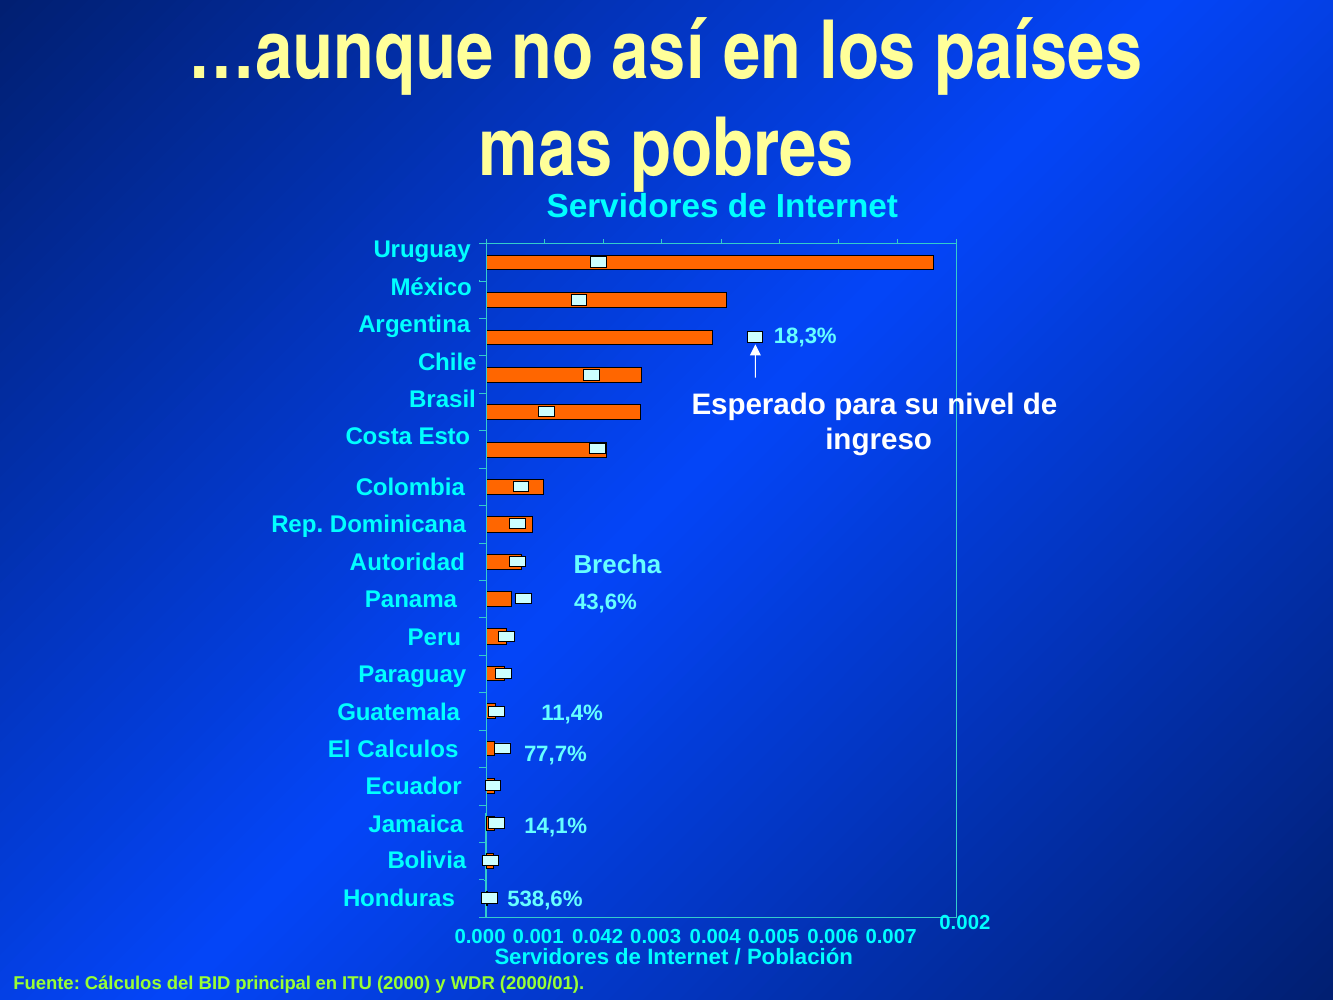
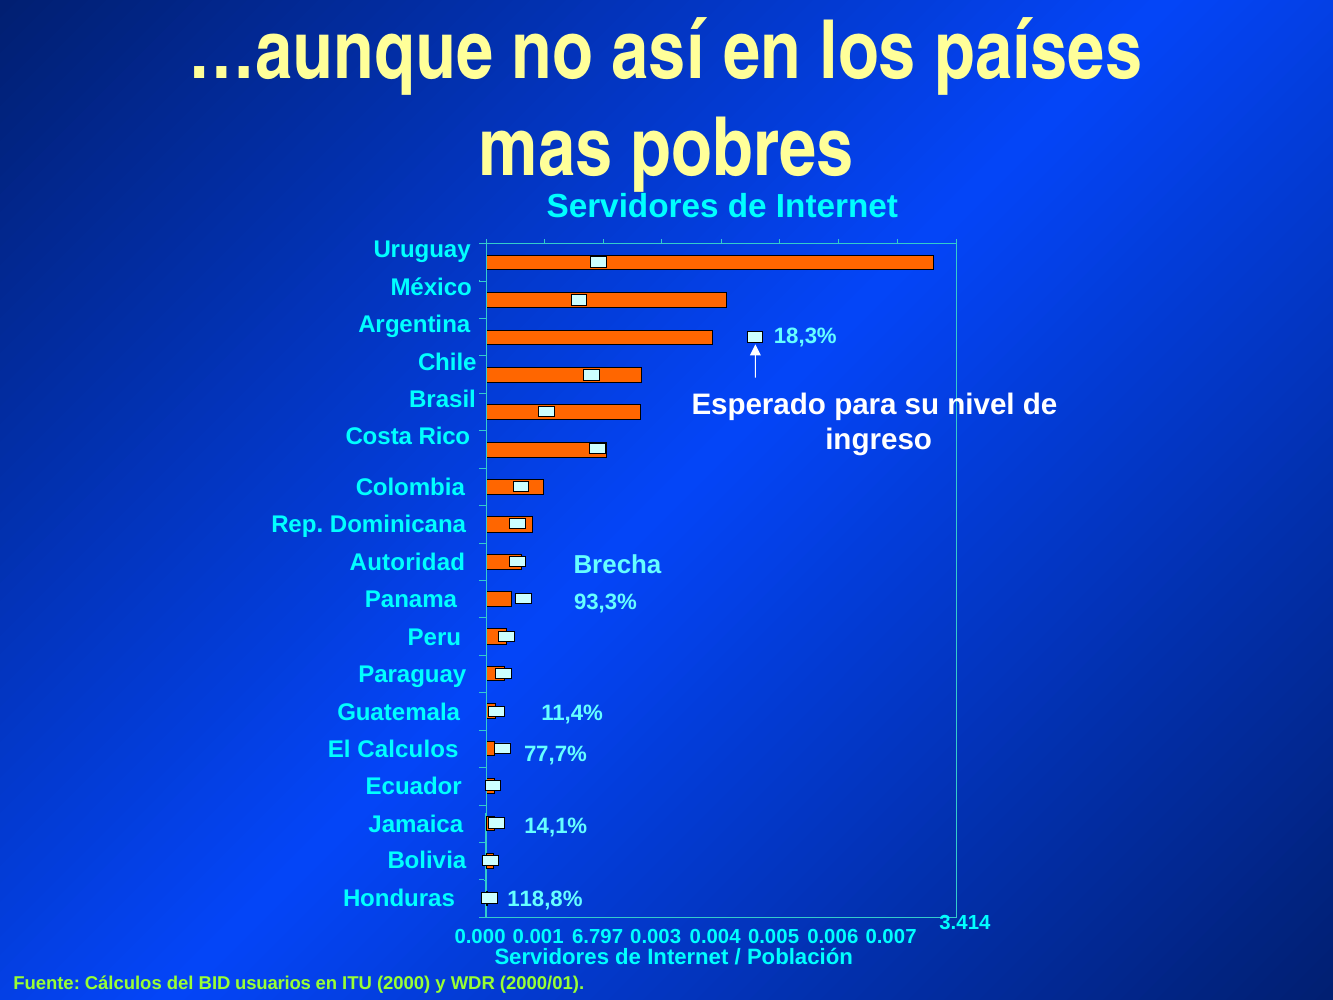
Esto: Esto -> Rico (444, 436)
43,6%: 43,6% -> 93,3% (605, 602)
538,6%: 538,6% -> 118,8% (545, 899)
0.002: 0.002 -> 3.414 (965, 923)
0.042: 0.042 -> 6.797 (598, 937)
principal: principal -> usuarios (273, 983)
